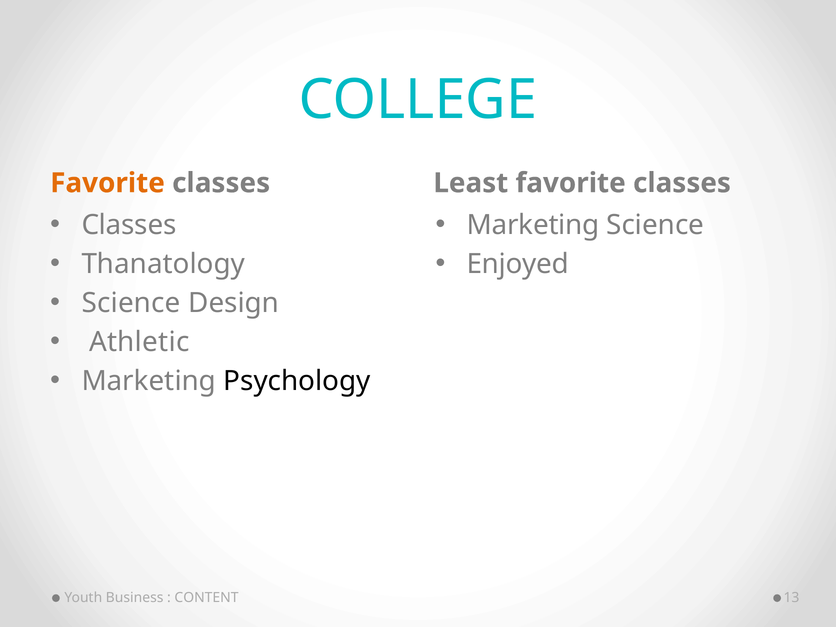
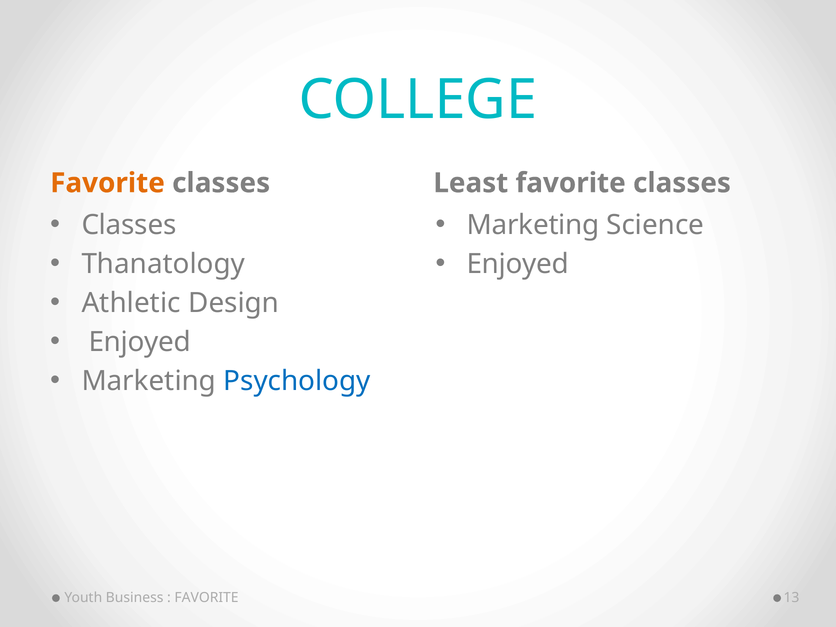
Science: Science -> Athletic (131, 303)
Athletic: Athletic -> Enjoyed (140, 342)
Psychology colour: black -> blue (297, 381)
CONTENT: CONTENT -> FAVORITE (207, 598)
